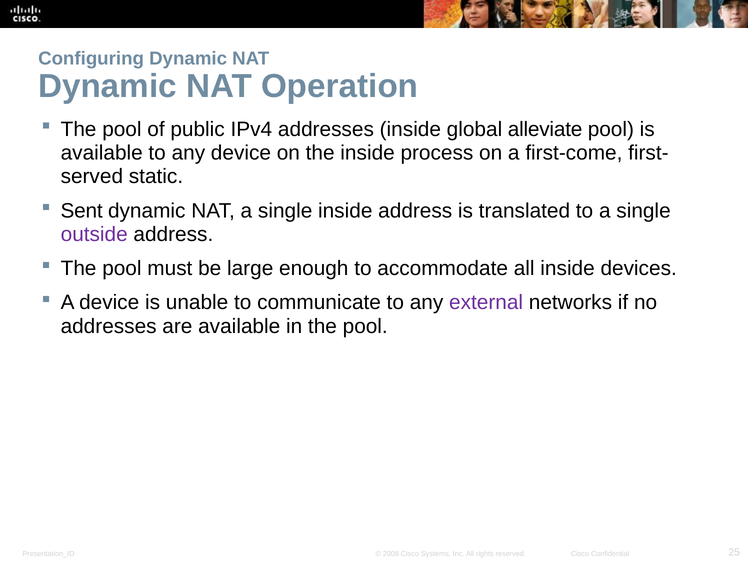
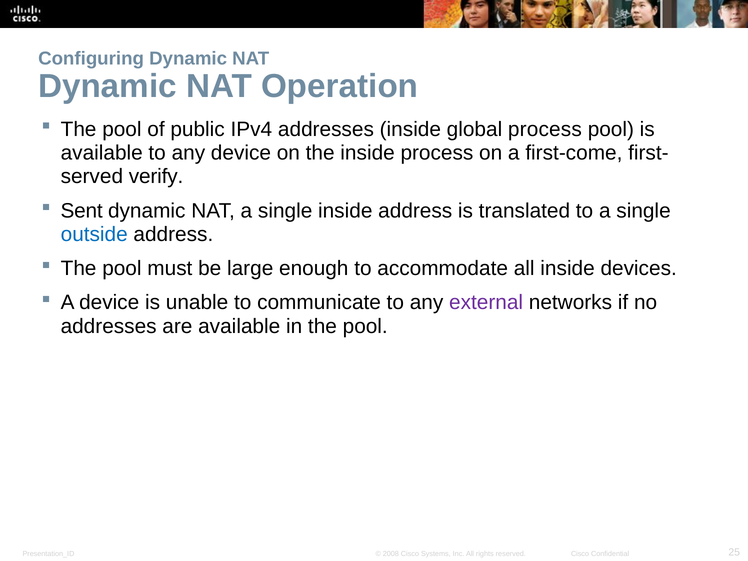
global alleviate: alleviate -> process (545, 129)
static: static -> verify (156, 177)
outside colour: purple -> blue (94, 234)
